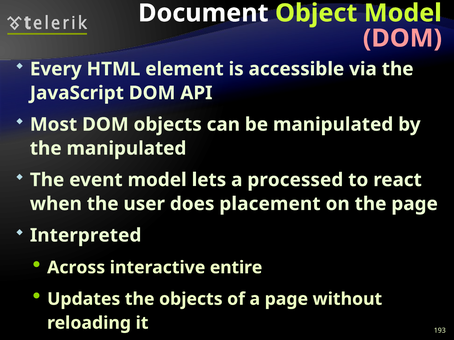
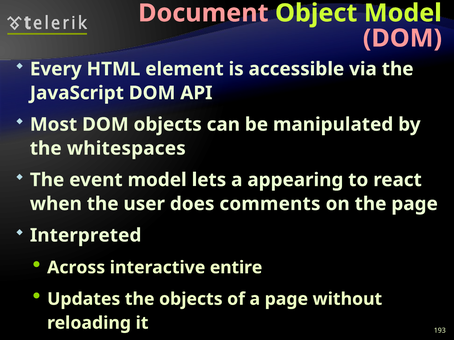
Document colour: white -> pink (203, 13)
the manipulated: manipulated -> whitespaces (126, 149)
processed: processed -> appearing (295, 180)
placement: placement -> comments (270, 204)
